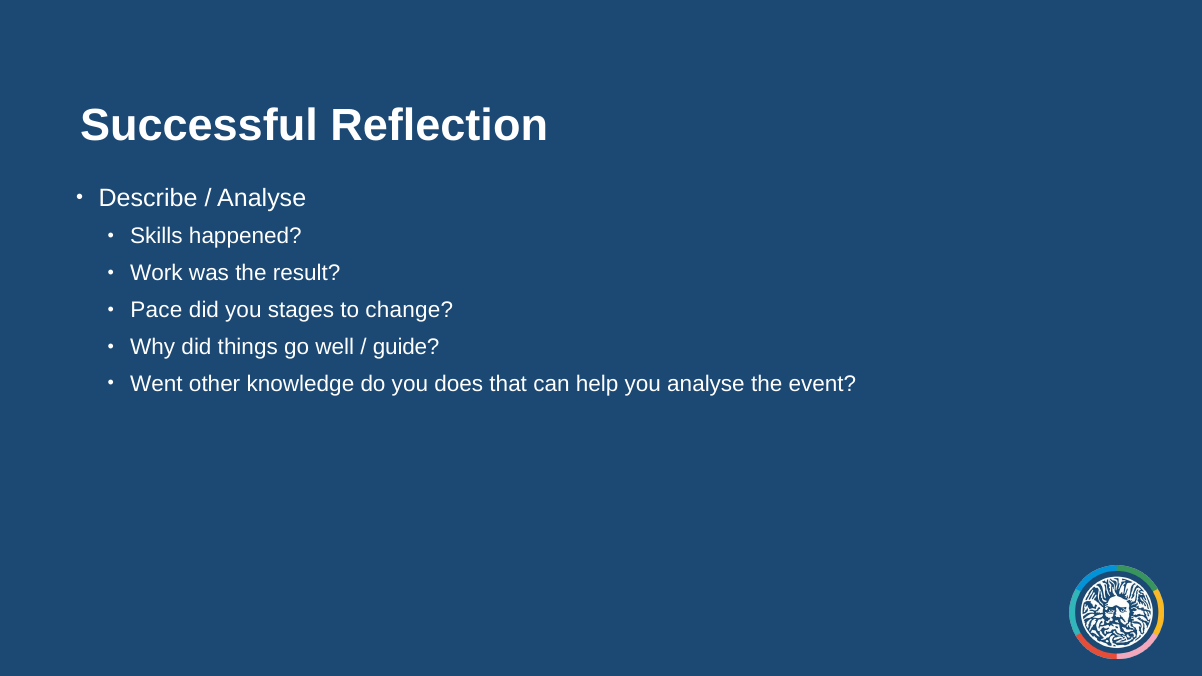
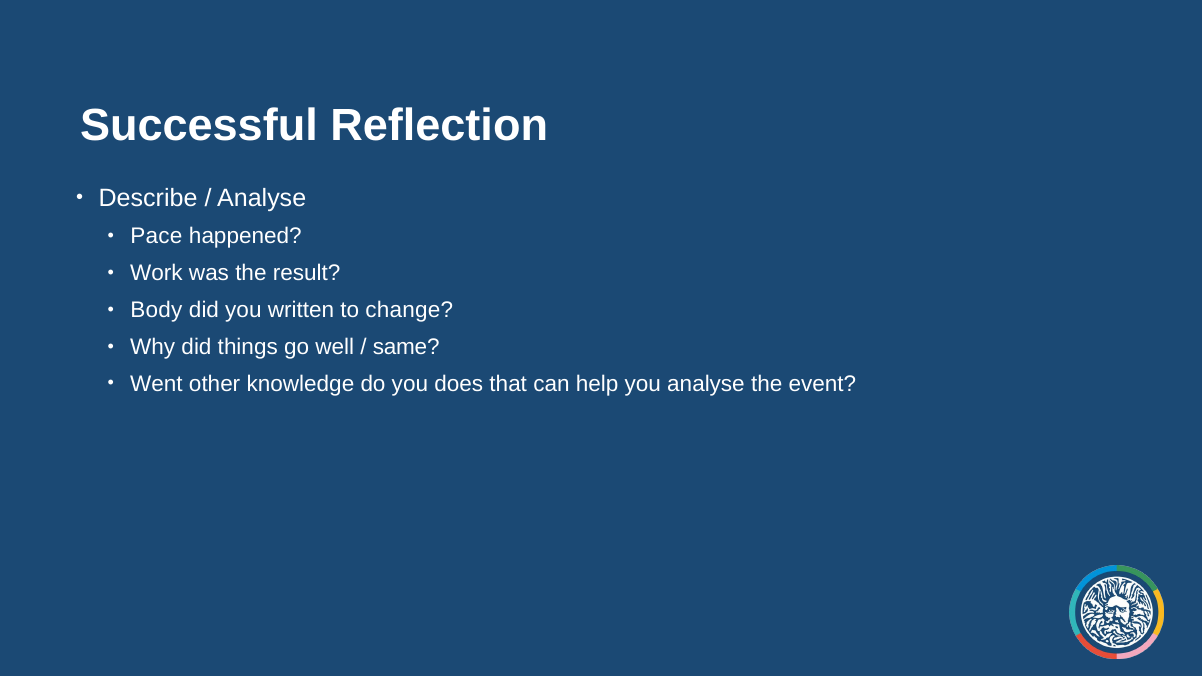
Skills: Skills -> Pace (156, 237)
Pace: Pace -> Body (156, 310)
stages: stages -> written (301, 310)
guide: guide -> same (406, 347)
